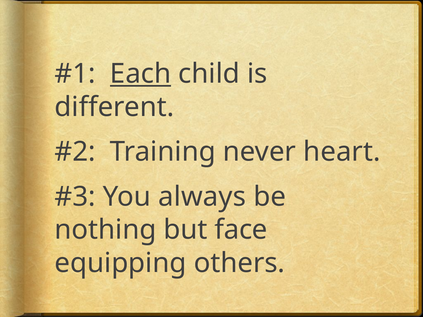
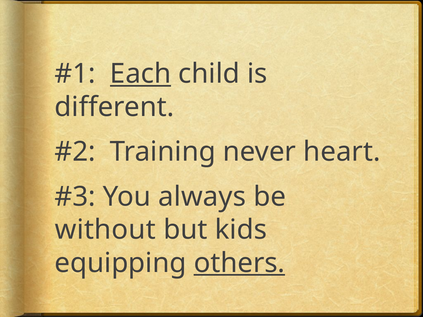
nothing: nothing -> without (105, 230)
face: face -> kids (241, 230)
others underline: none -> present (239, 263)
